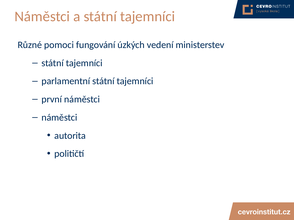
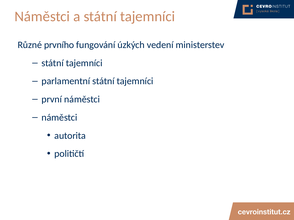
pomoci: pomoci -> prvního (59, 45)
